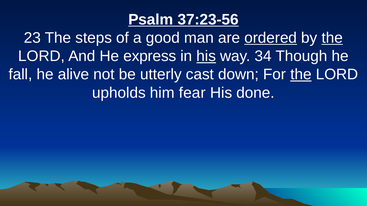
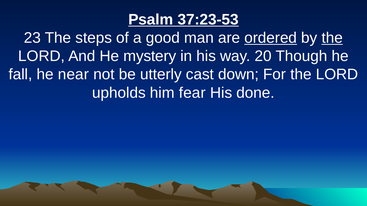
37:23-56: 37:23-56 -> 37:23-53 (208, 20)
express: express -> mystery (150, 56)
his underline: present -> none (206, 56)
34: 34 -> 20 (263, 56)
alive: alive -> near (73, 75)
the underline: present -> none (301, 75)
